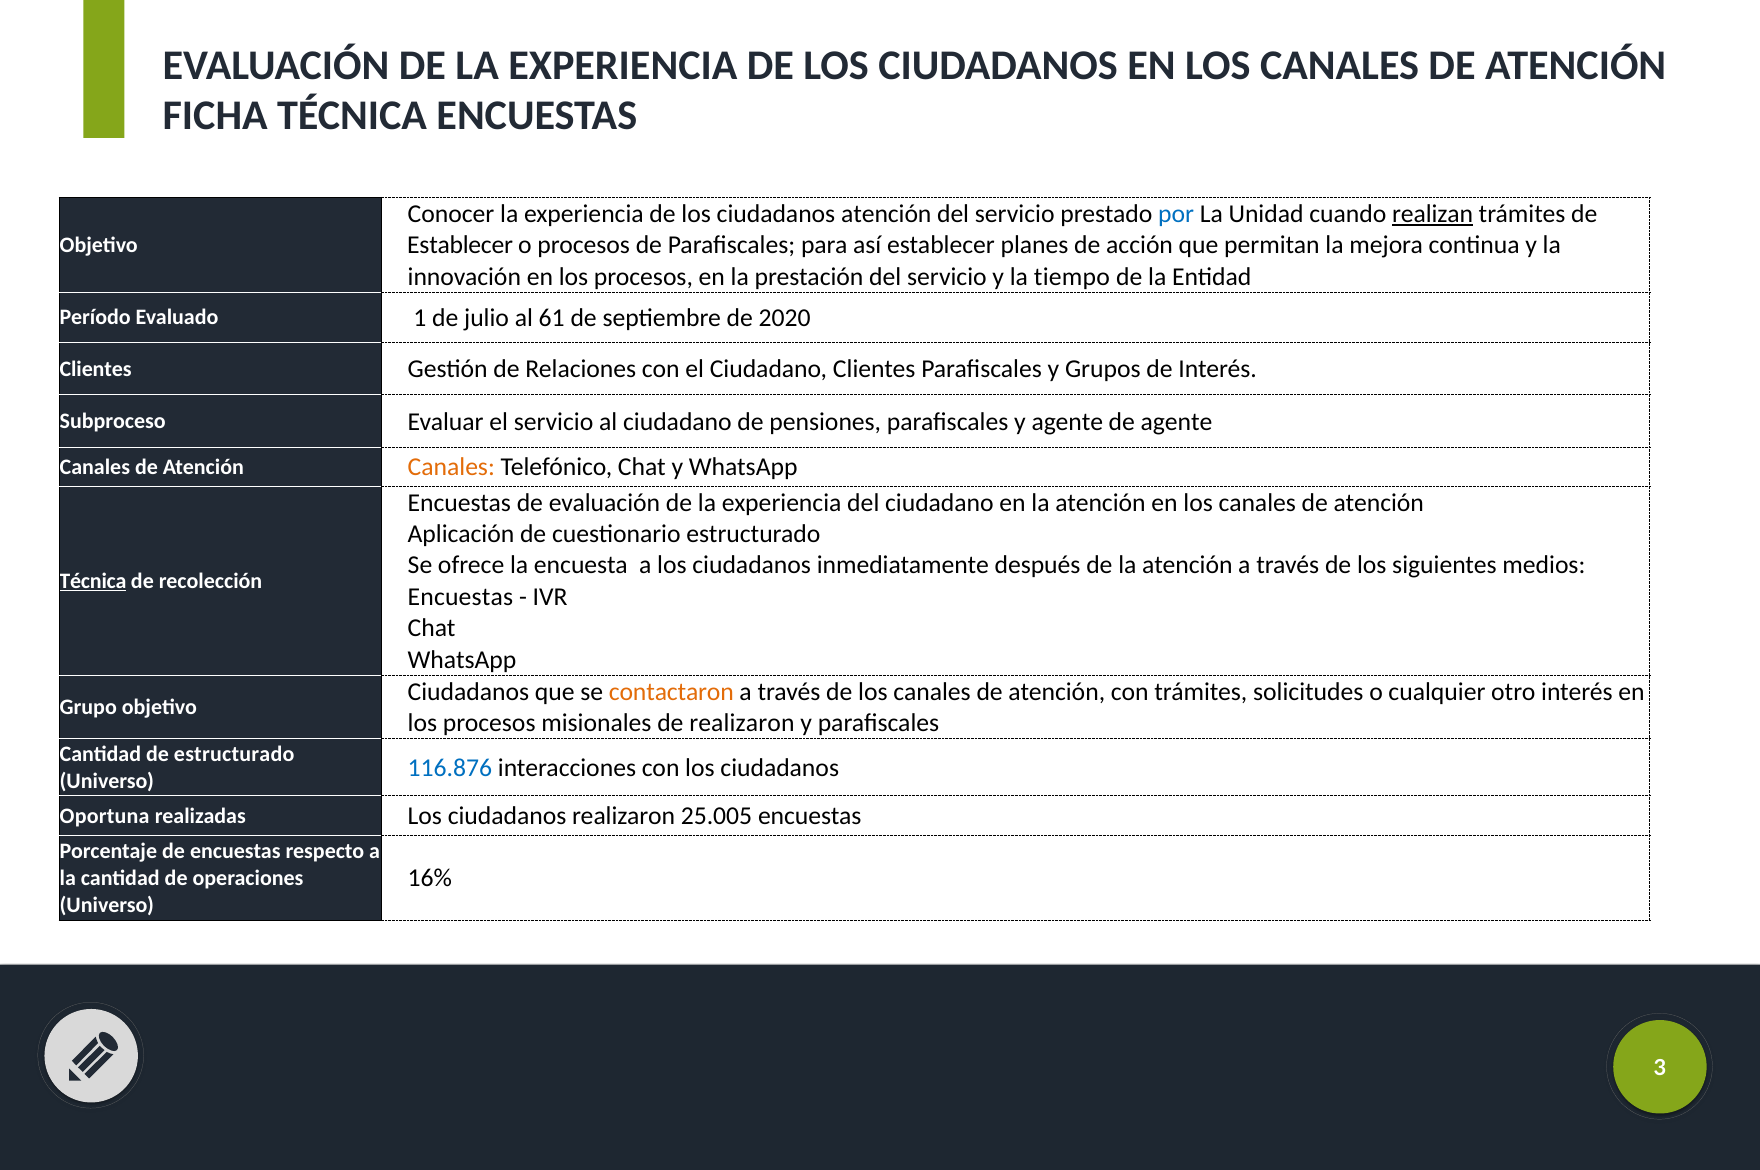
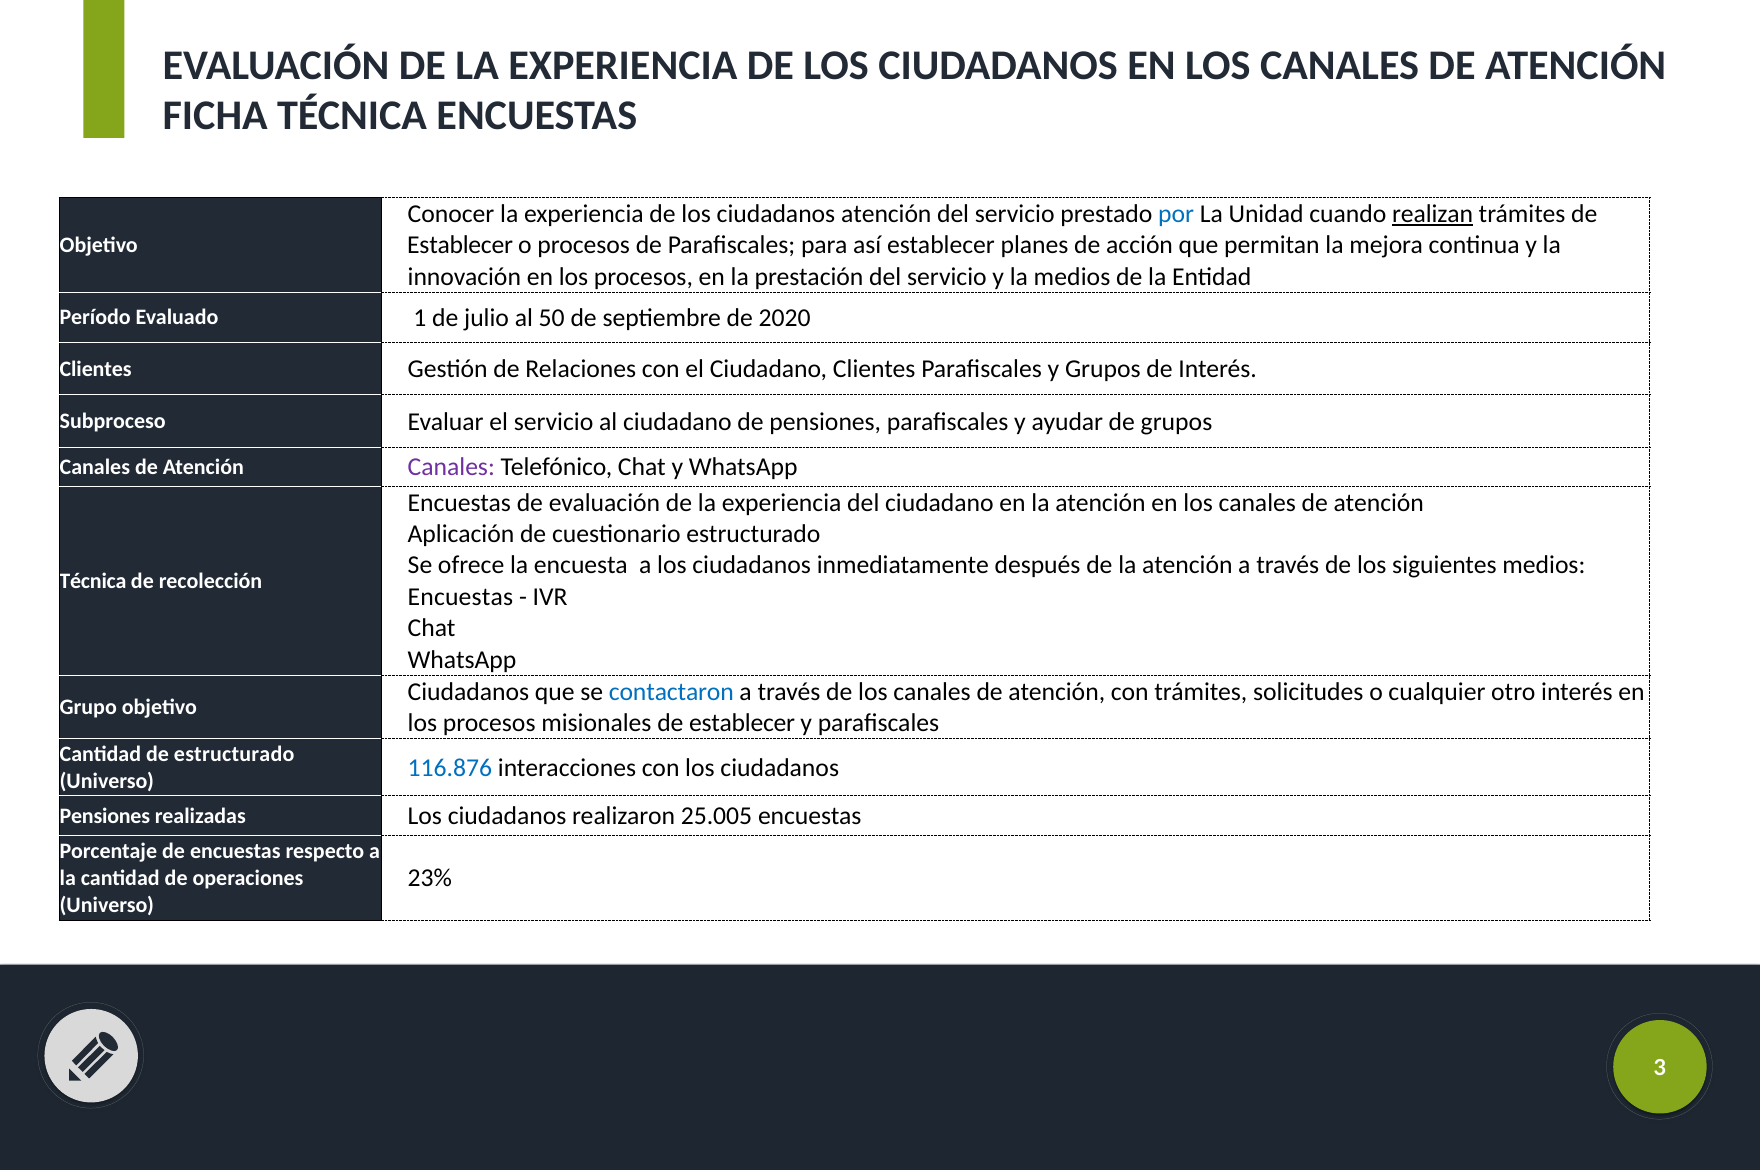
la tiempo: tiempo -> medios (1072, 277)
61: 61 -> 50 (552, 318)
y agente: agente -> ayudar (1067, 421)
de agente: agente -> grupos (1176, 421)
Canales colour: orange -> purple (451, 467)
Técnica underline: present -> none (93, 581)
contactaron colour: orange -> blue (671, 692)
misionales de realizaron: realizaron -> establecer (742, 723)
Oportuna: Oportuna -> Pensiones (105, 816)
16%: 16% -> 23% (430, 878)
